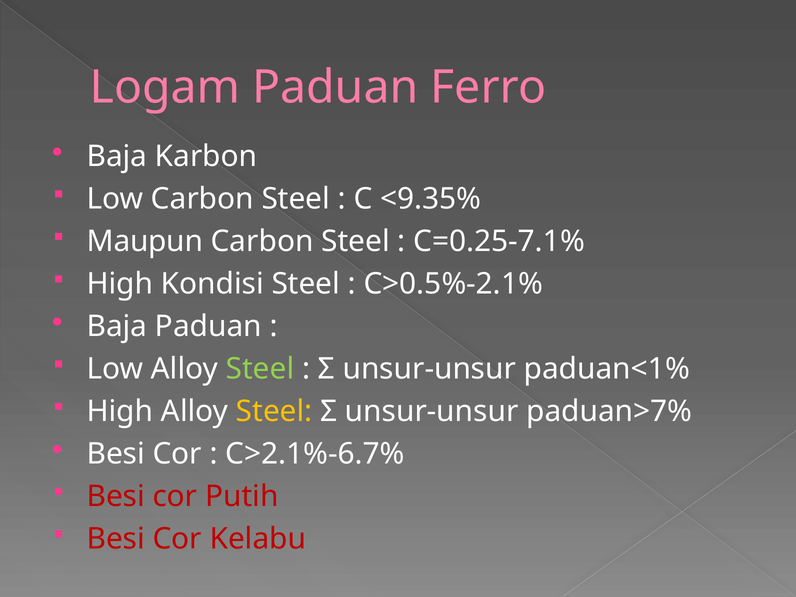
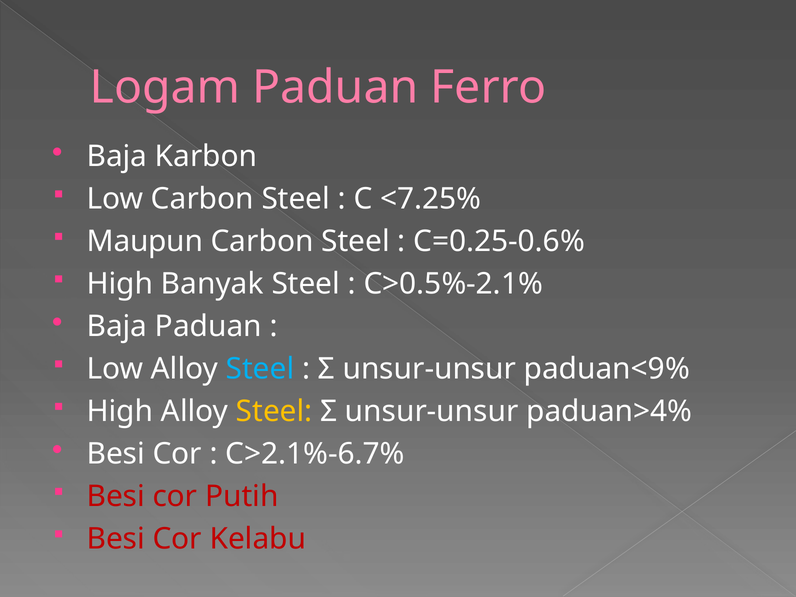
<9.35%: <9.35% -> <7.25% (431, 199)
C=0.25-7.1%: C=0.25-7.1% -> C=0.25-0.6% (499, 242)
Kondisi: Kondisi -> Banyak (212, 284)
Steel colour: light green -> light blue (260, 369)
paduan<1%: paduan<1% -> paduan<9% (607, 369)
paduan>7%: paduan>7% -> paduan>4% (609, 412)
